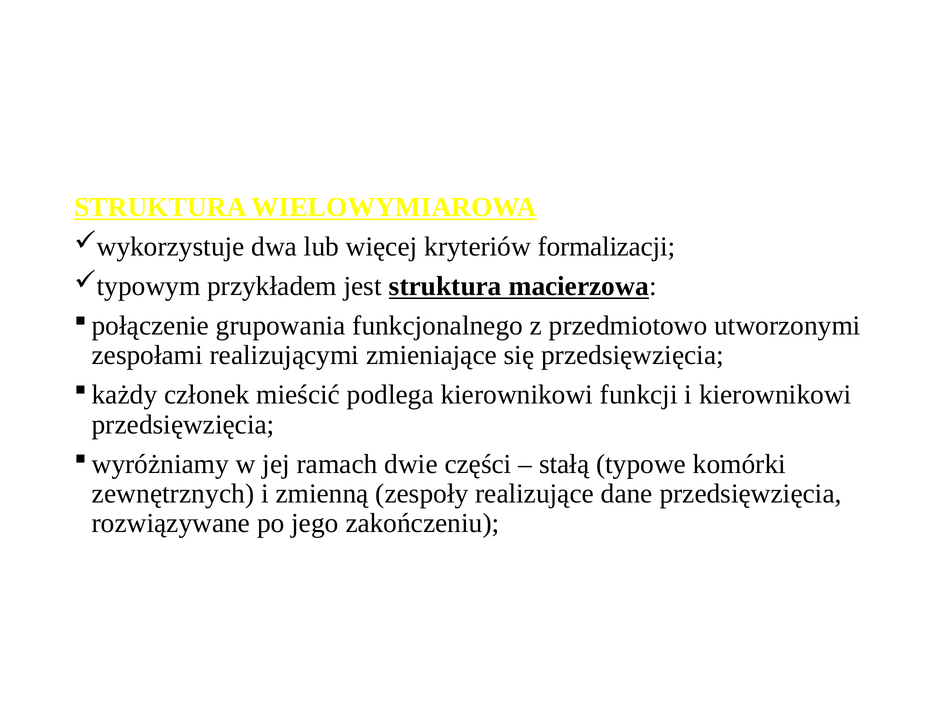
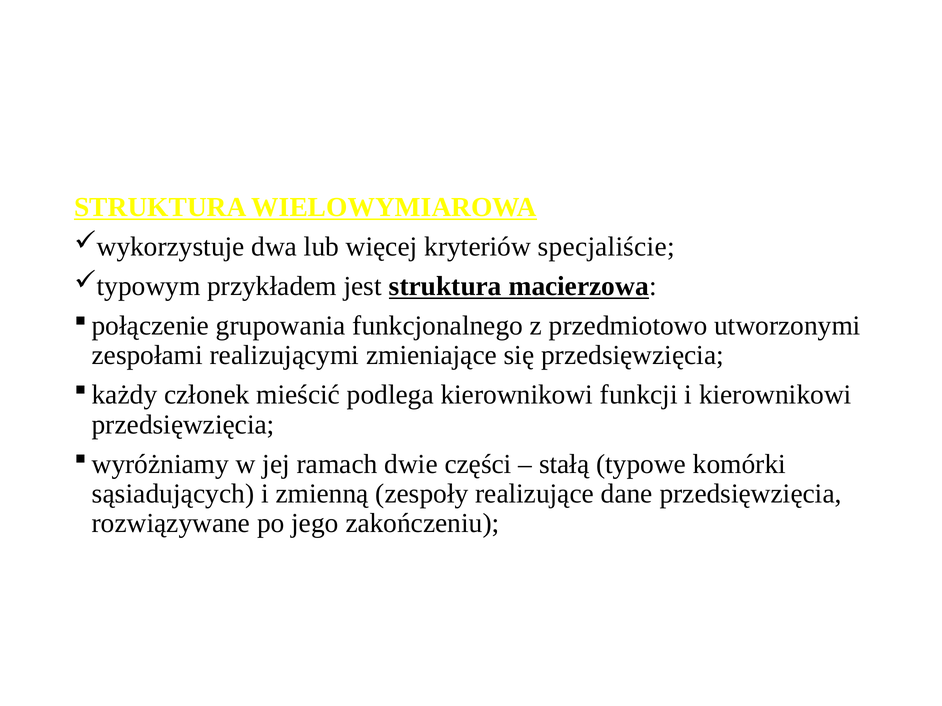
formalizacji: formalizacji -> specjaliście (606, 247)
zewnętrznych: zewnętrznych -> sąsiadujących (173, 494)
